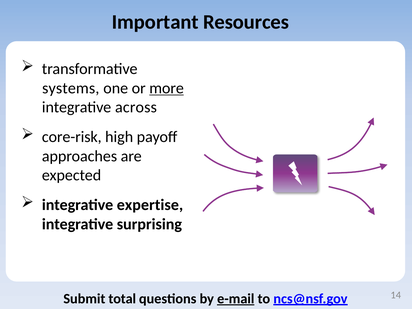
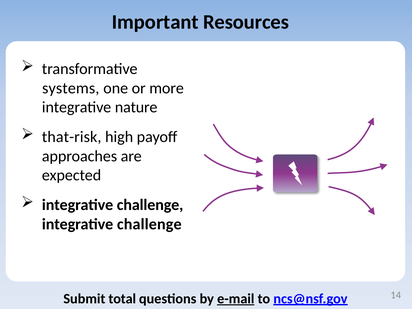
more underline: present -> none (167, 88)
across: across -> nature (136, 107)
core-risk: core-risk -> that-risk (72, 137)
expertise: expertise -> challenge (150, 205)
surprising: surprising -> challenge (149, 224)
